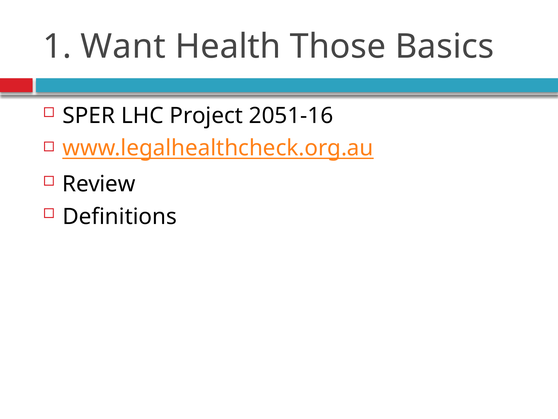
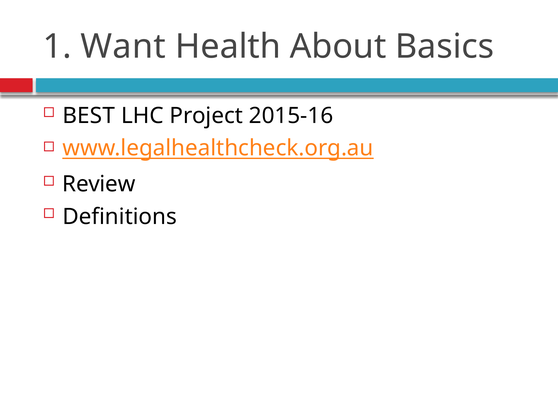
Those: Those -> About (338, 47)
SPER: SPER -> BEST (89, 115)
2051-16: 2051-16 -> 2015-16 (291, 115)
